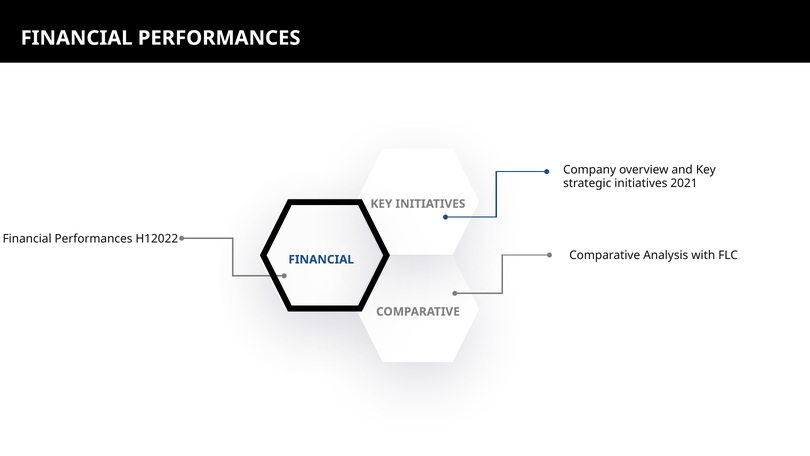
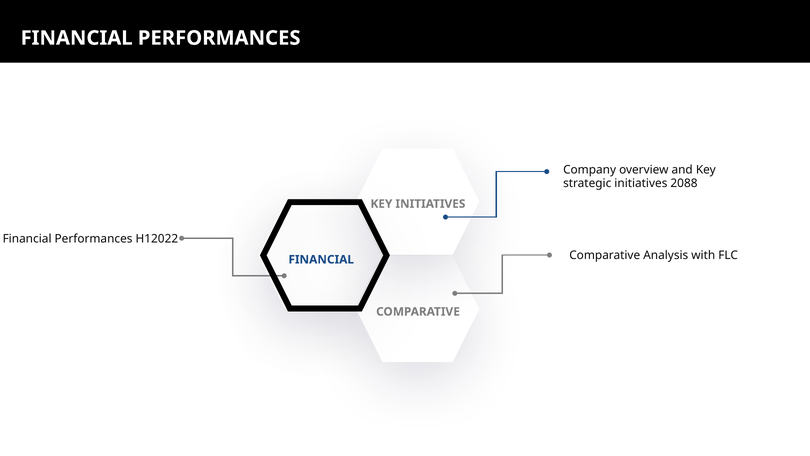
2021: 2021 -> 2088 (684, 183)
